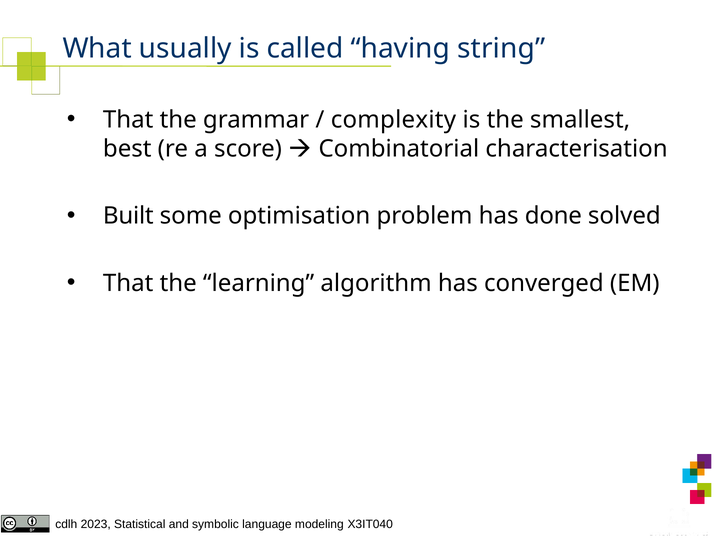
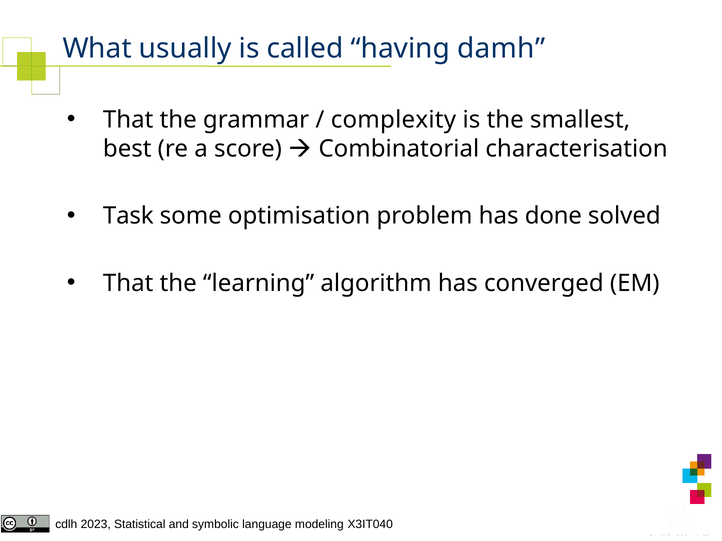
string: string -> damh (501, 48)
Built: Built -> Task (128, 216)
